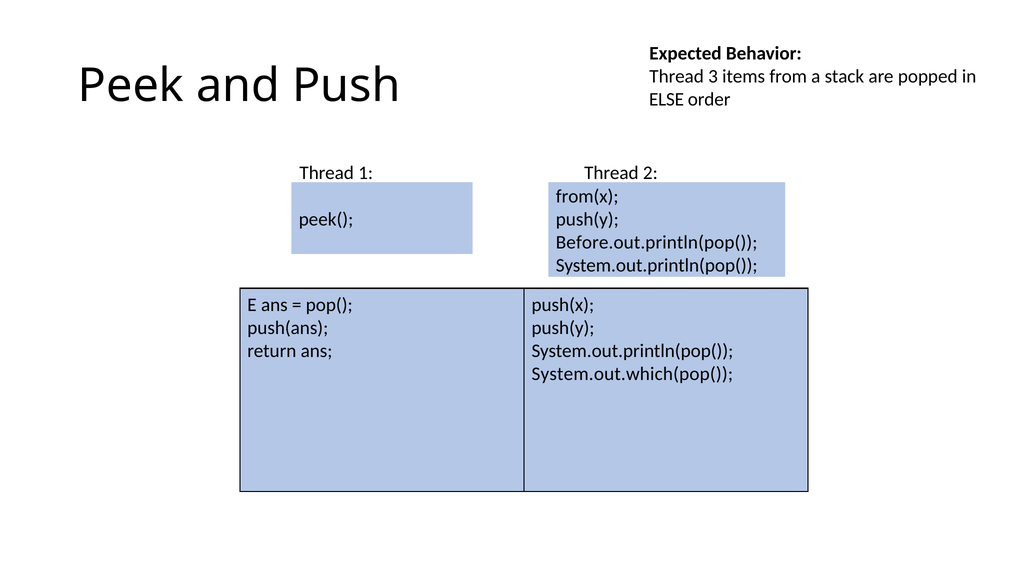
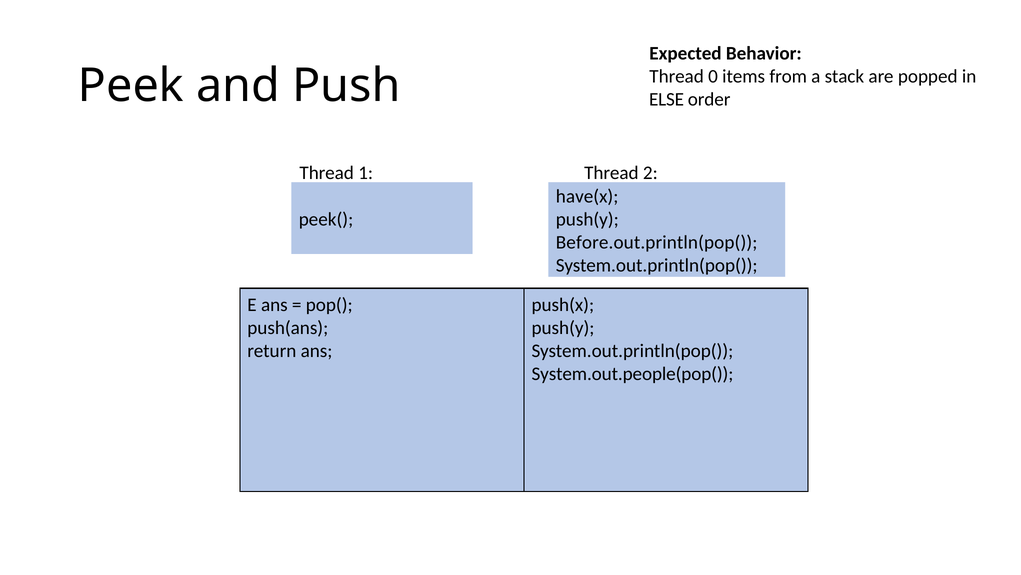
3: 3 -> 0 (713, 76)
from(x: from(x -> have(x (587, 196)
System.out.which(pop(: System.out.which(pop( -> System.out.people(pop( (632, 373)
